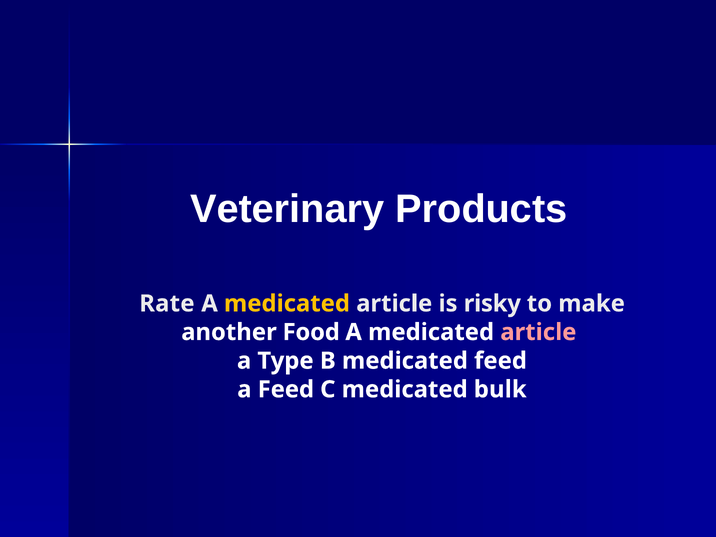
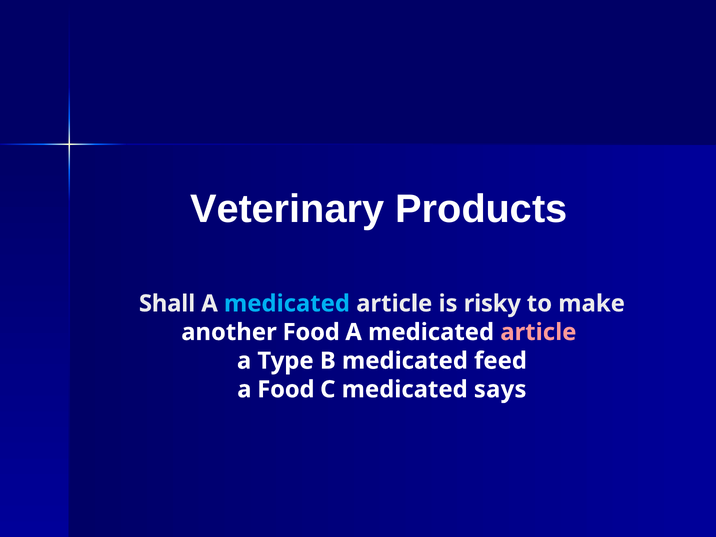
Rate: Rate -> Shall (167, 304)
medicated colour: yellow -> light blue (287, 304)
a Feed: Feed -> Food (286, 389)
bulk: bulk -> says (500, 389)
